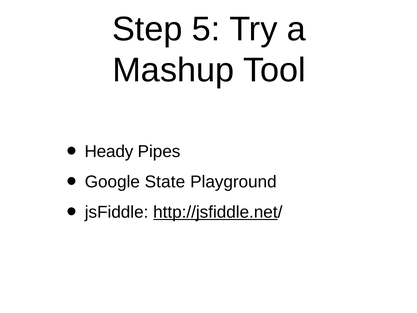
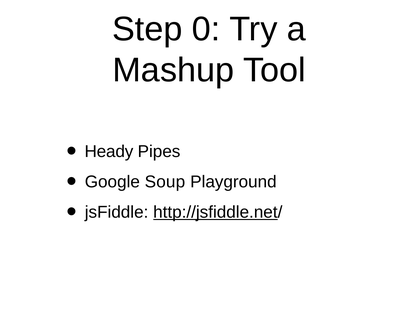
5: 5 -> 0 (206, 29)
State: State -> Soup (165, 182)
